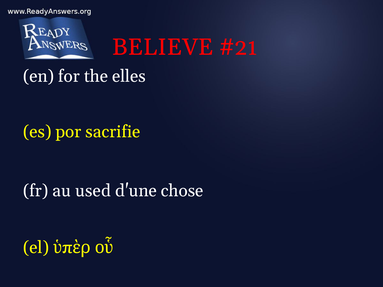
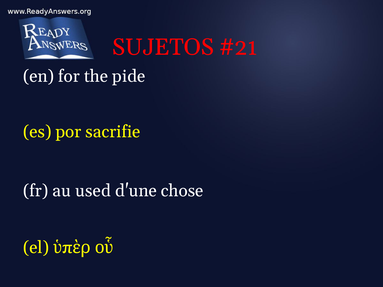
BELIEVE: BELIEVE -> SUJETOS (163, 47)
elles: elles -> pide (129, 76)
